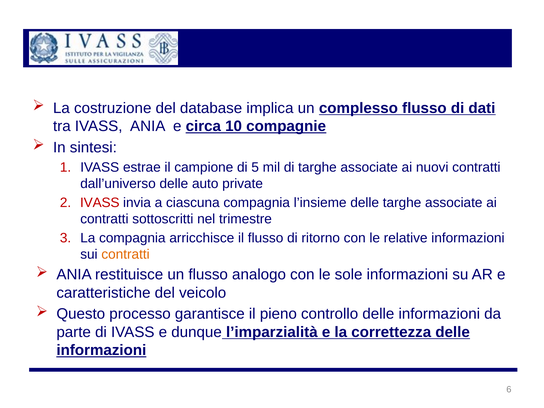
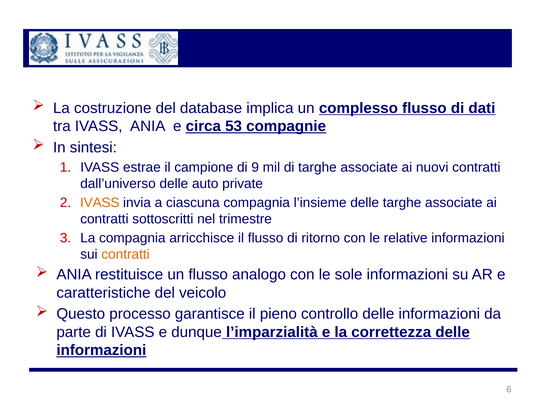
10: 10 -> 53 (234, 126)
5: 5 -> 9 (255, 167)
IVASS colour: red -> orange (100, 203)
